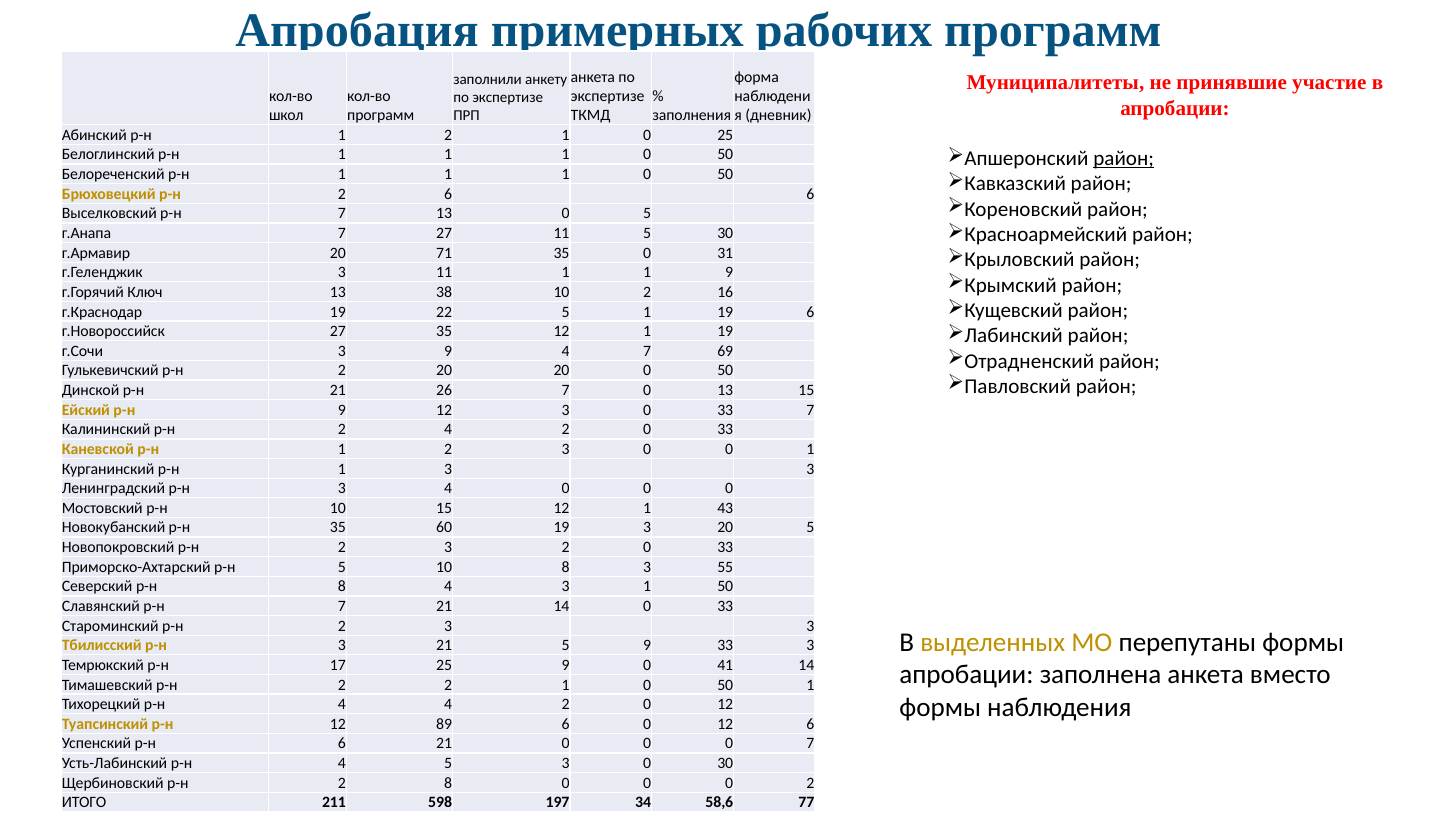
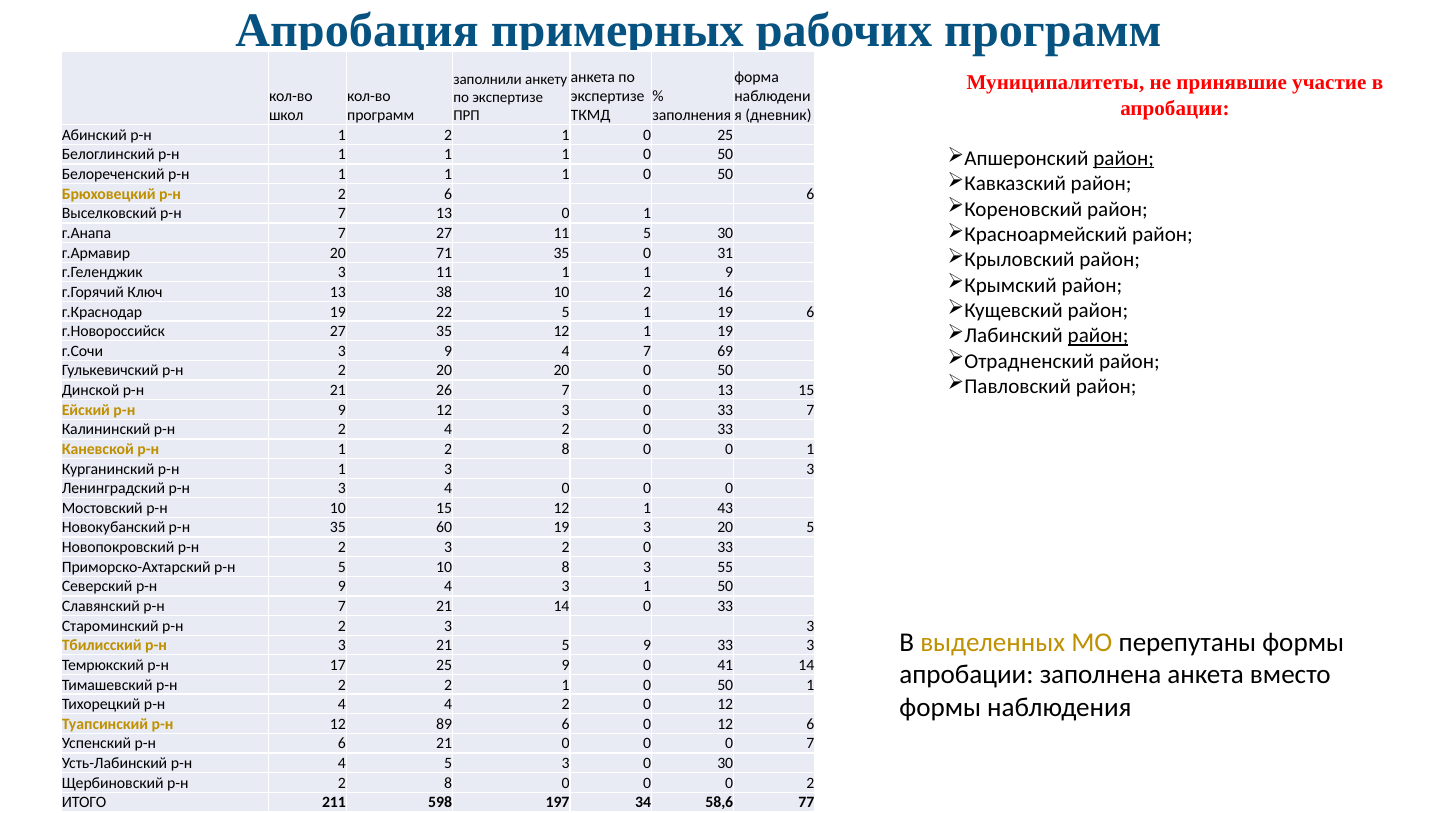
13 0 5: 5 -> 1 (647, 214)
район underline: none -> present (1098, 336)
1 2 3: 3 -> 8 (565, 449)
Северский р-н 8: 8 -> 9 (342, 587)
